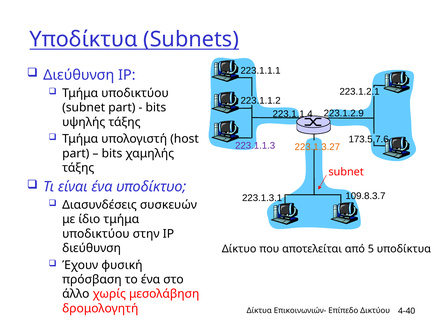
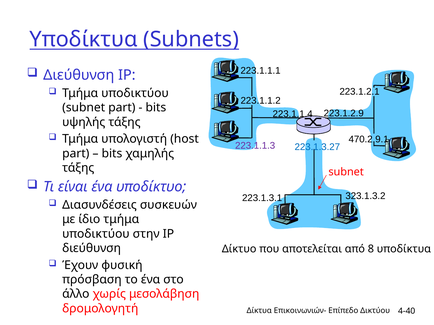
173.5.7.6: 173.5.7.6 -> 470.2.9.1 (369, 139)
223.1.3.27 colour: orange -> blue (317, 147)
109.8.3.7: 109.8.3.7 -> 323.1.3.2 (365, 196)
5: 5 -> 8 (371, 249)
